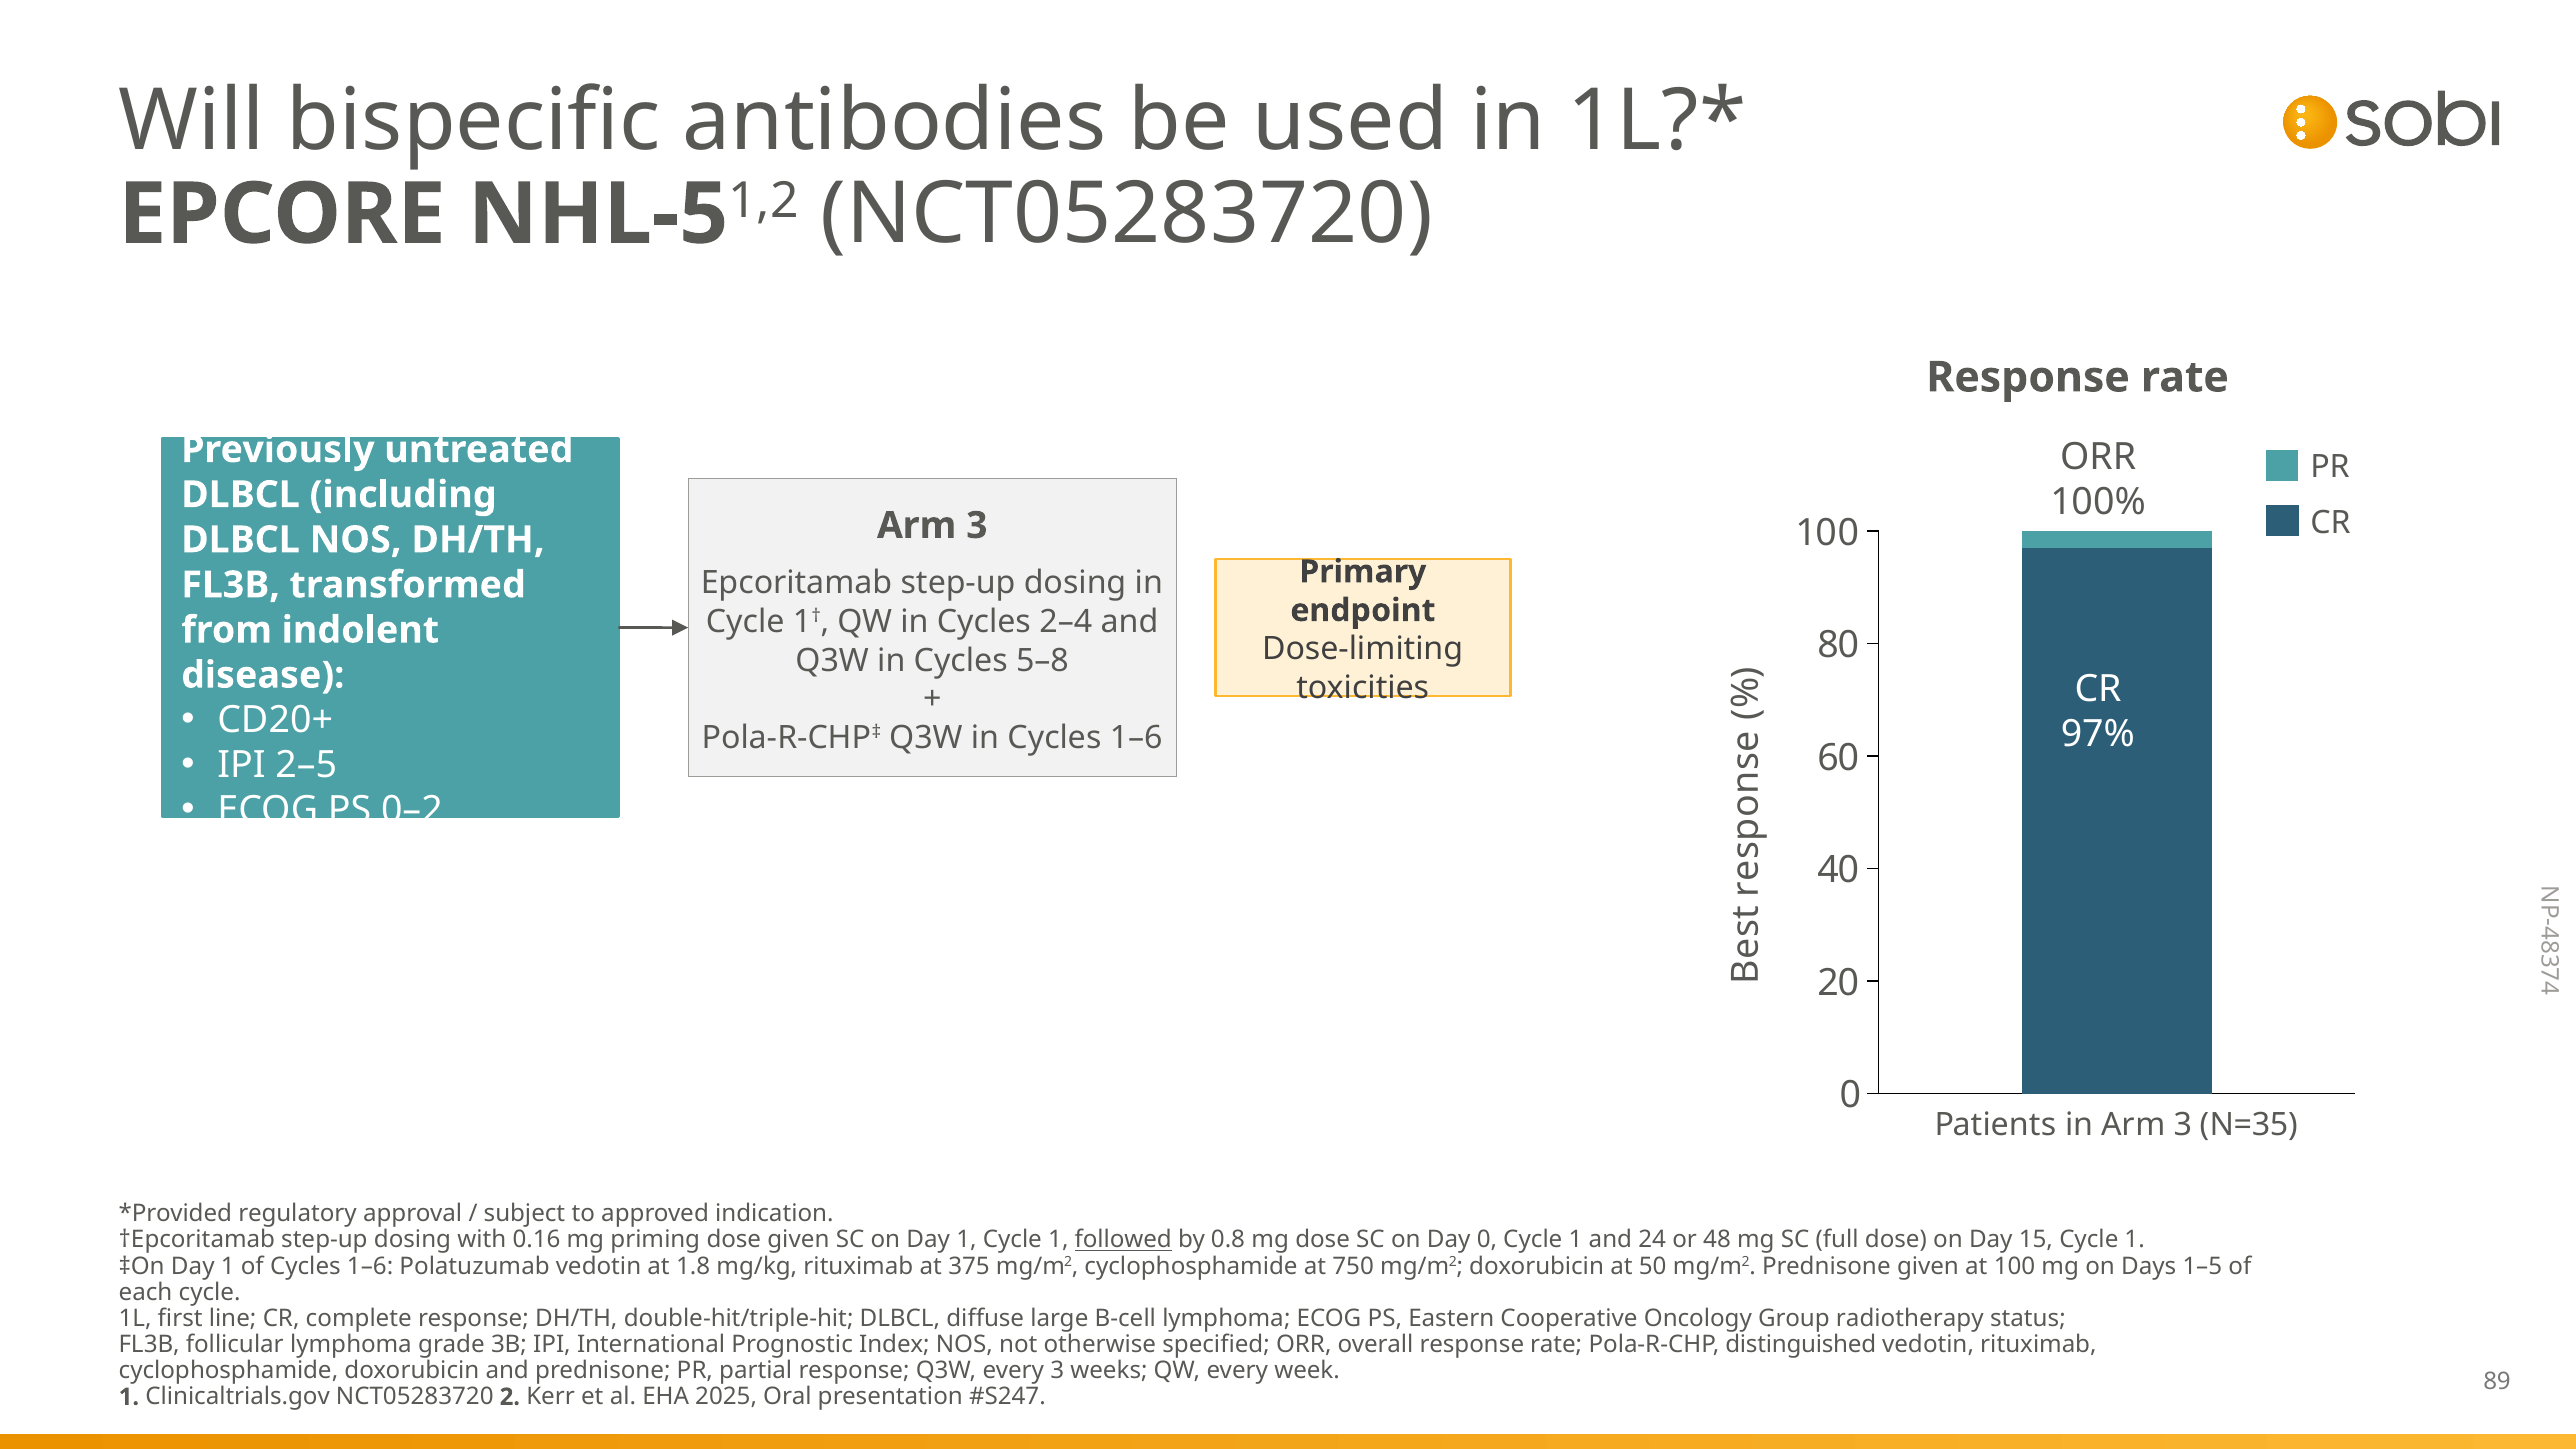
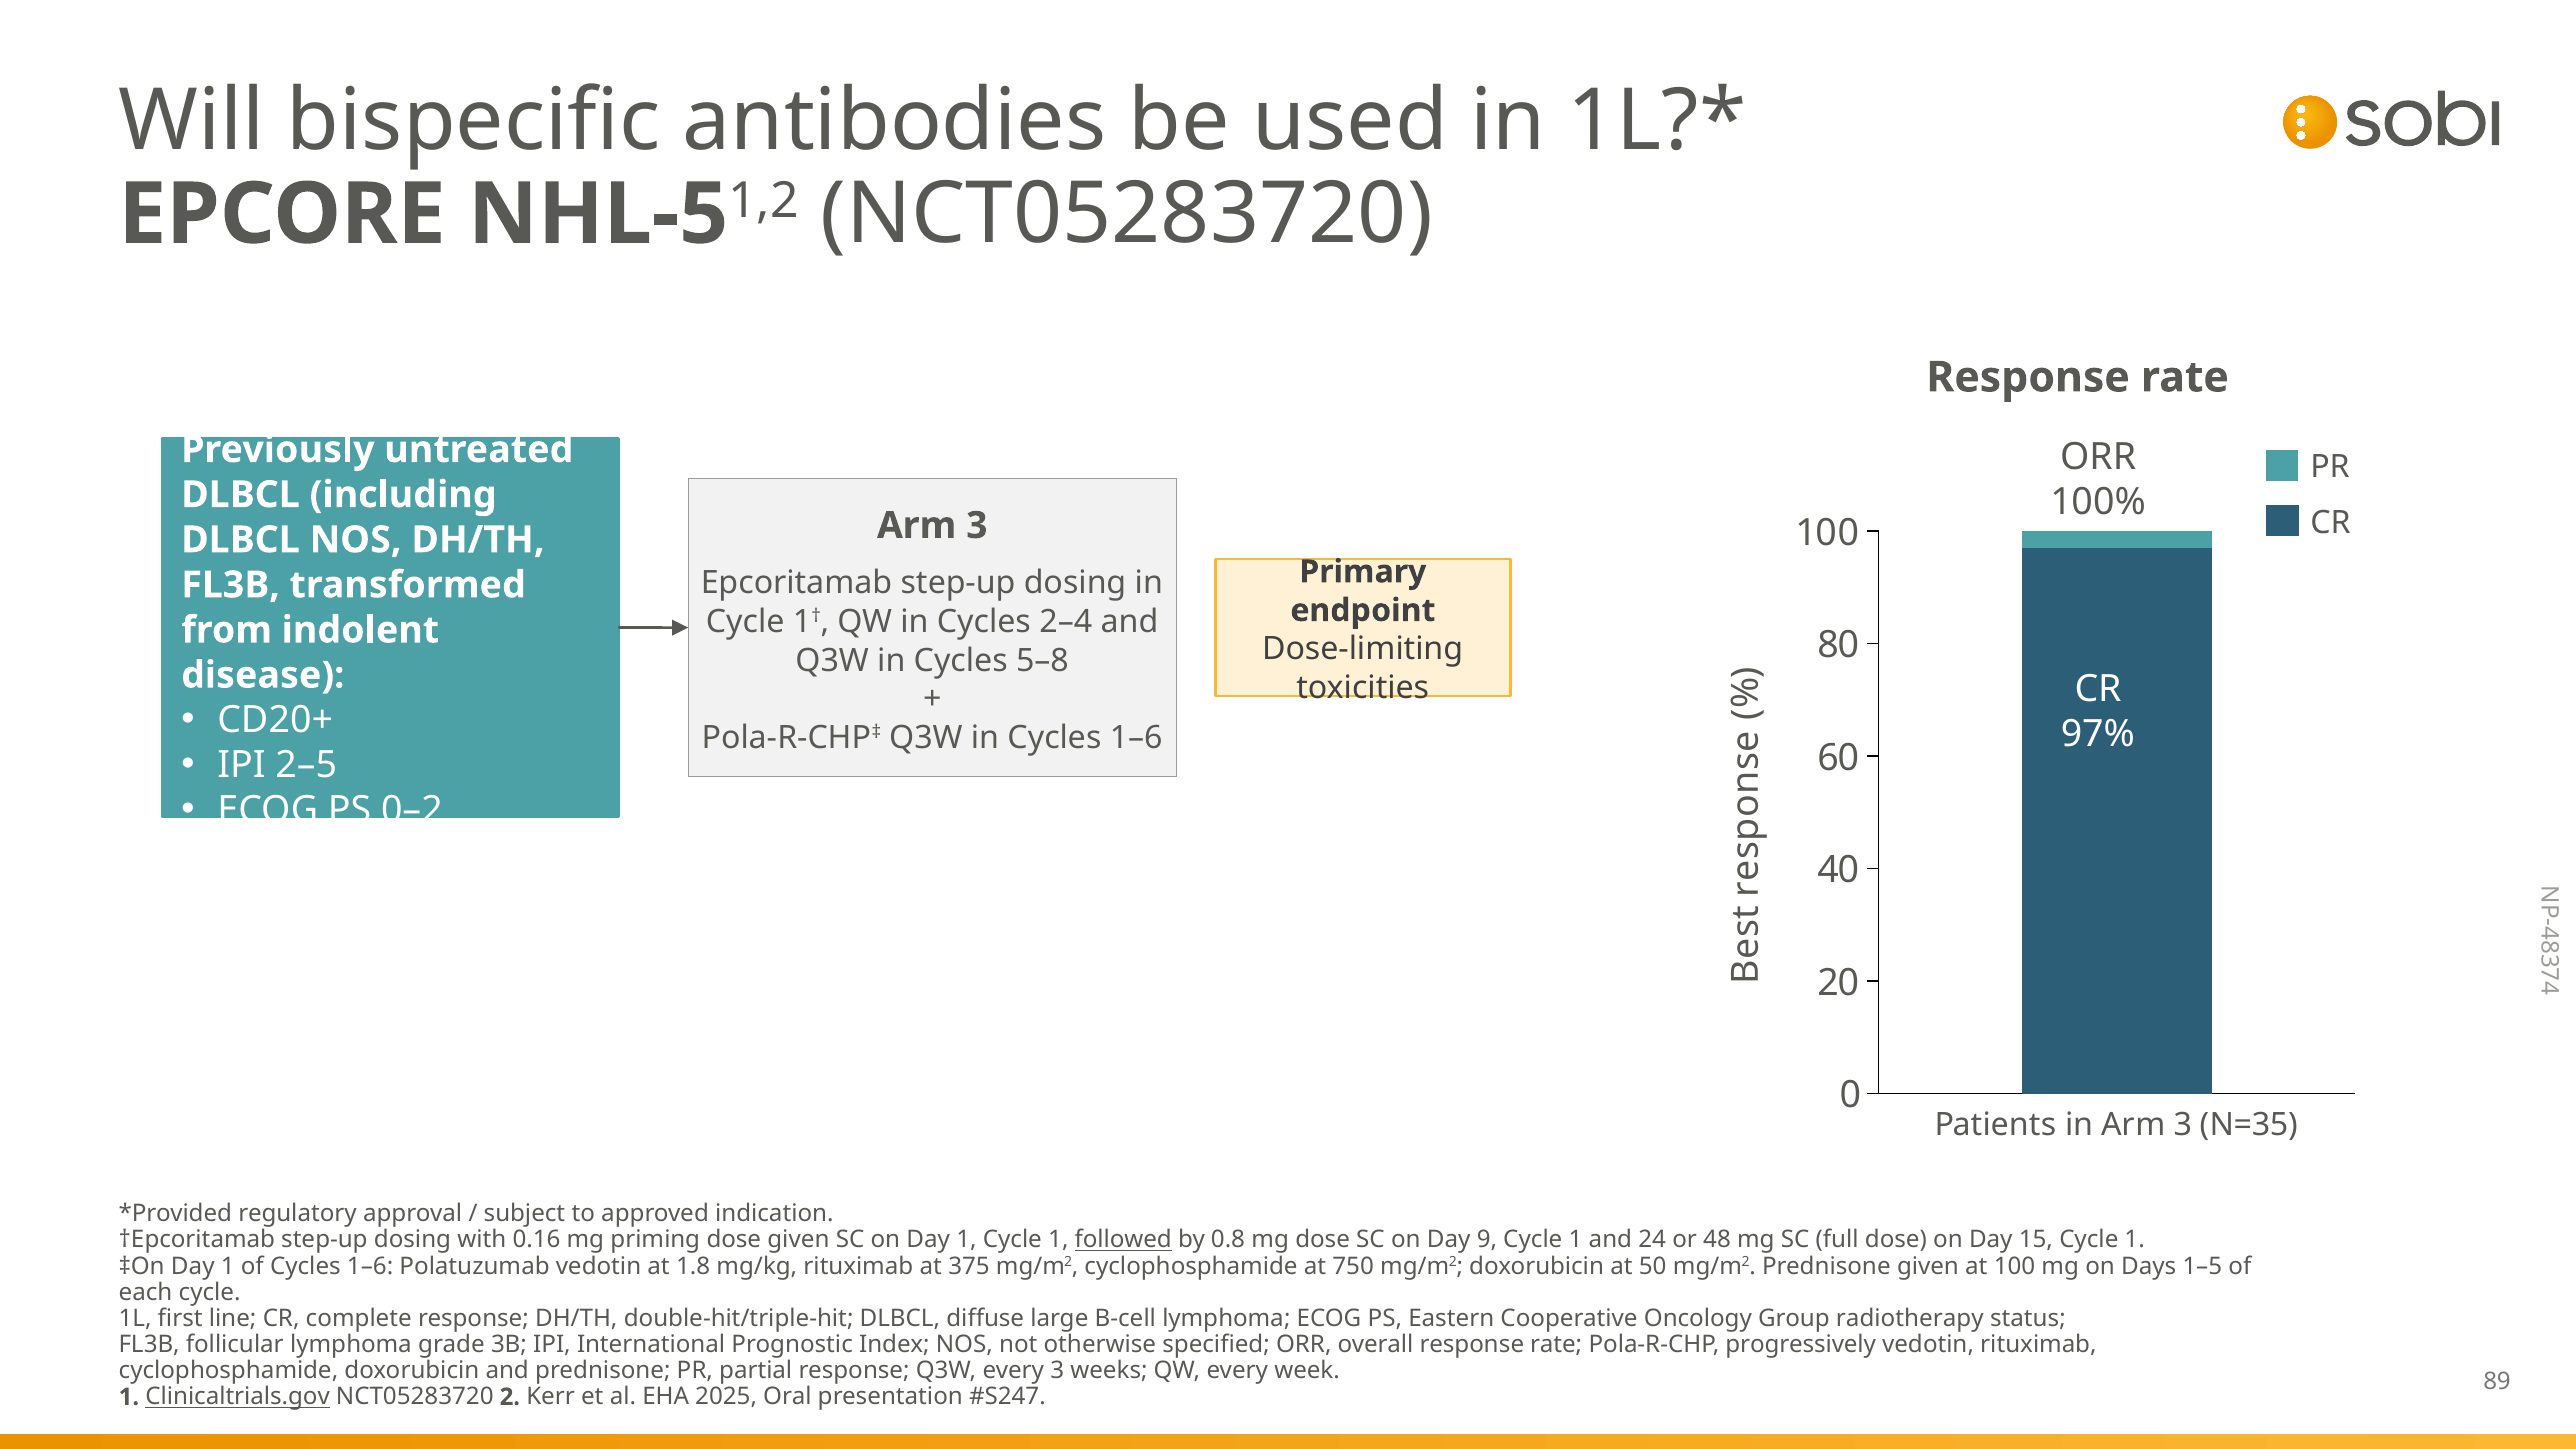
Day 0: 0 -> 9 (1487, 1240)
distinguished: distinguished -> progressively (1801, 1345)
Clinicaltrials.gov underline: none -> present (238, 1397)
